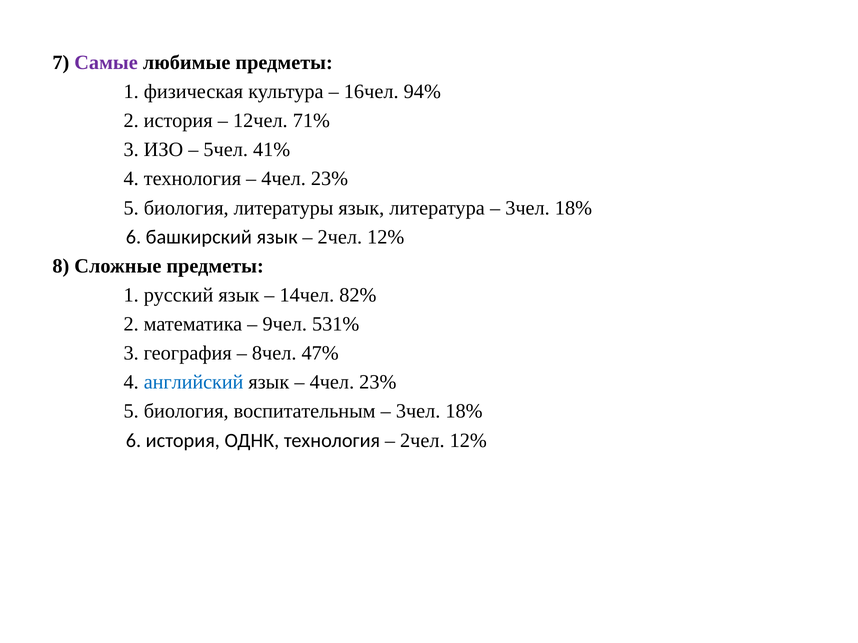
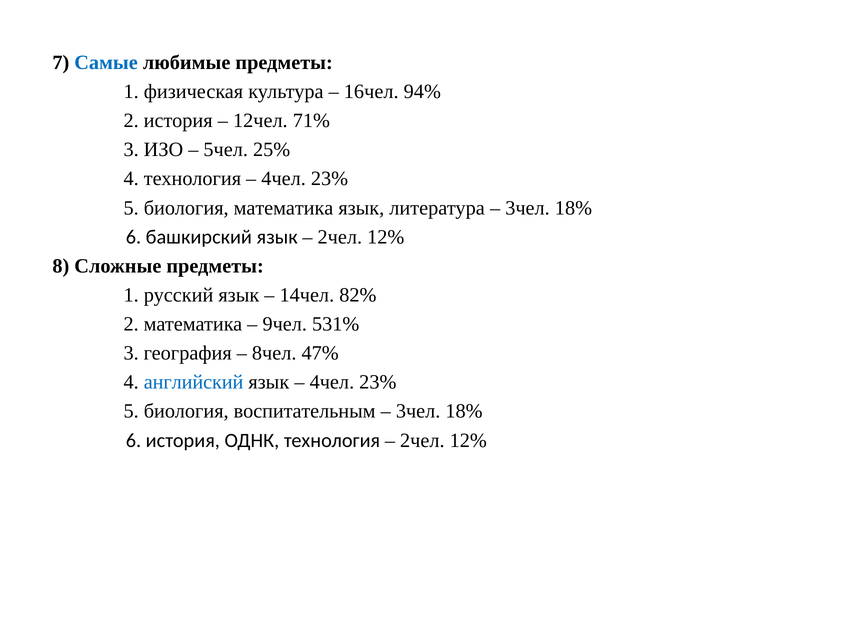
Самые colour: purple -> blue (106, 63)
41%: 41% -> 25% (272, 150)
биология литературы: литературы -> математика (284, 208)
